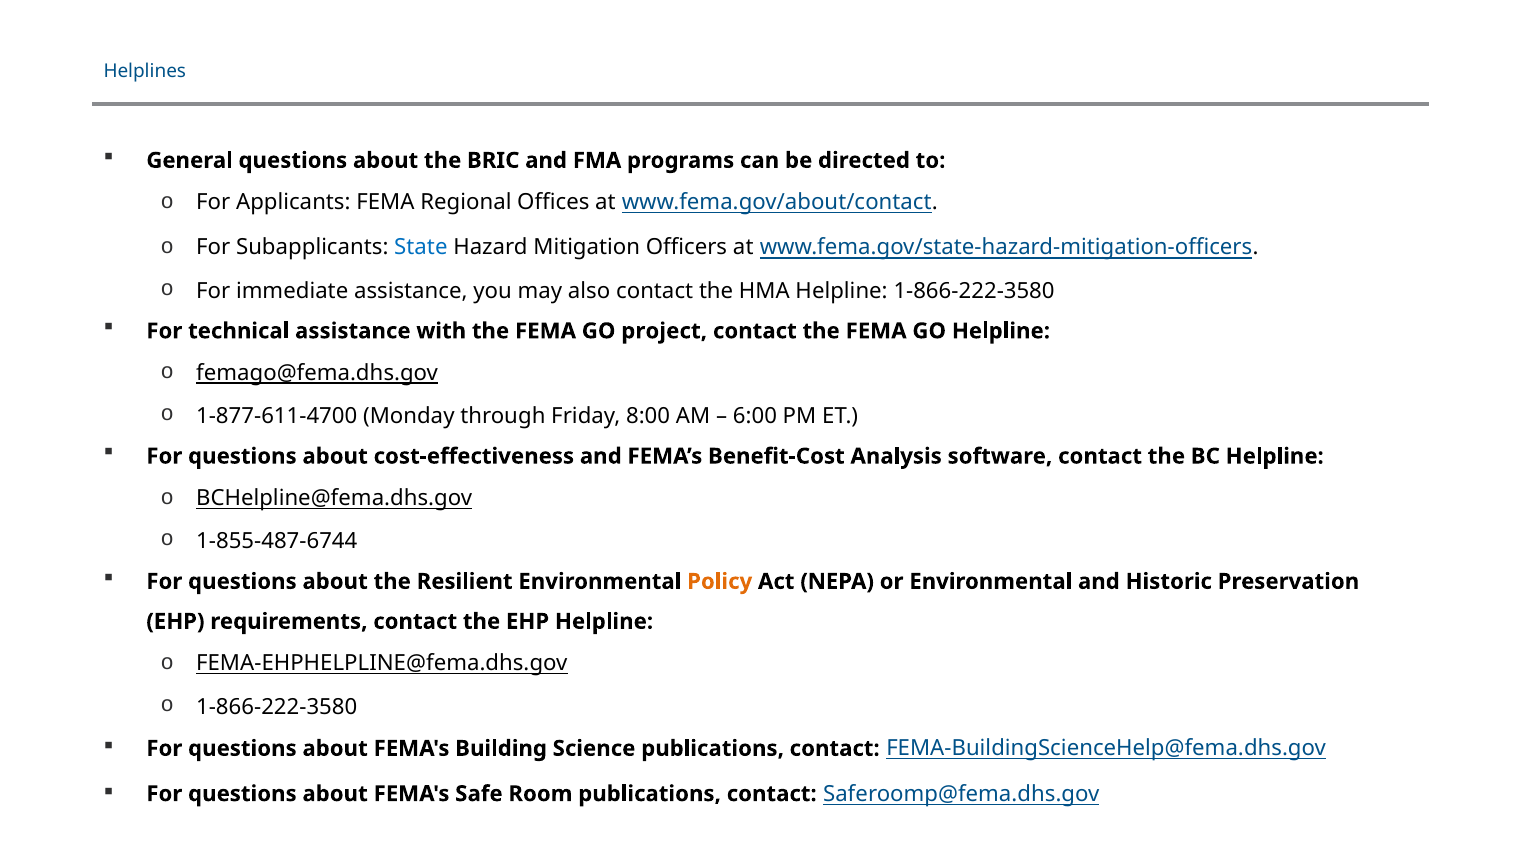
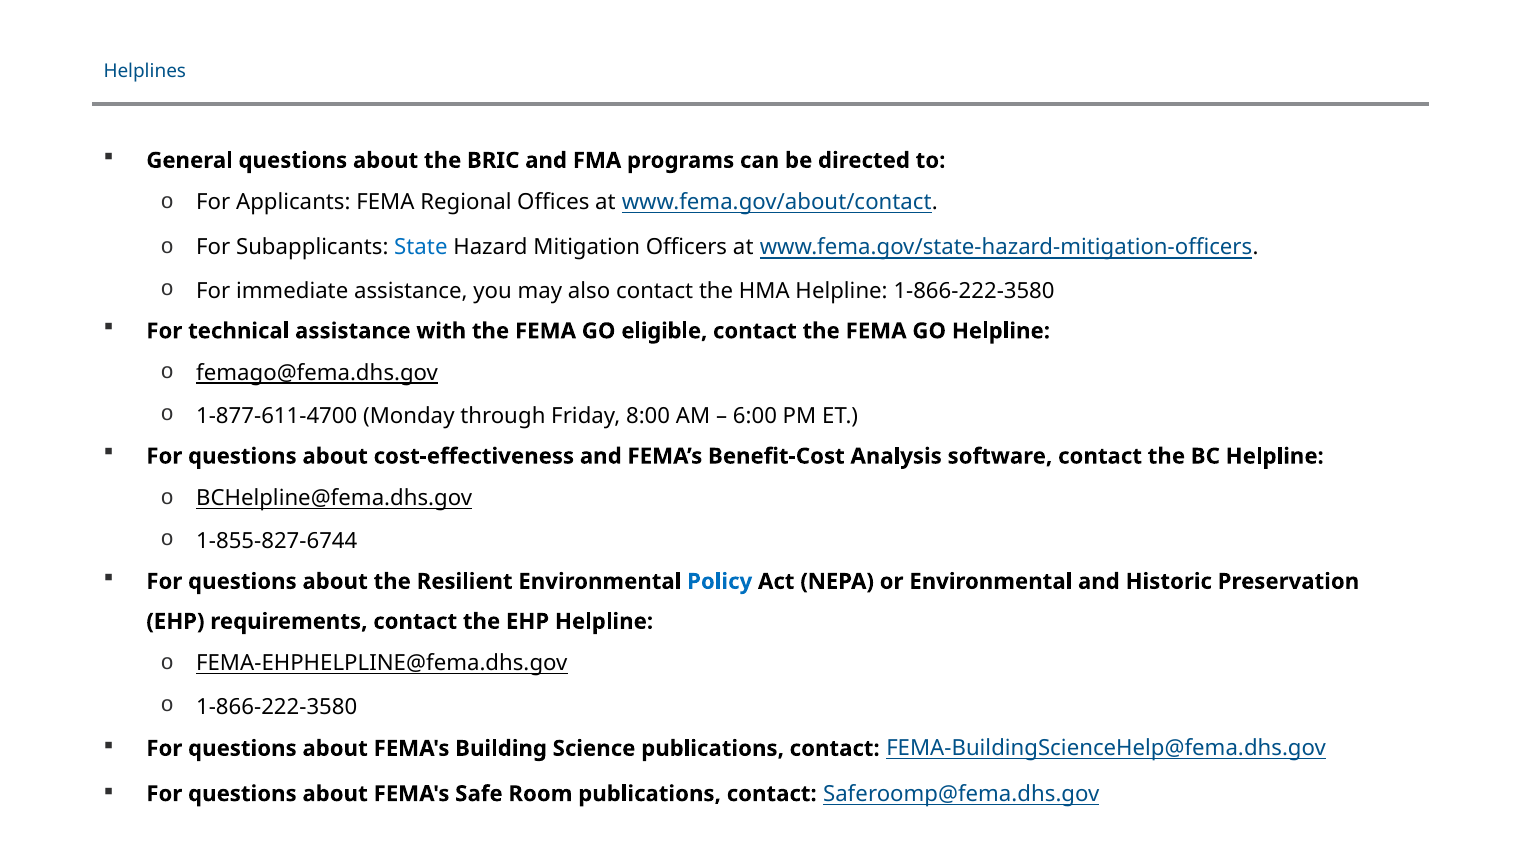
project: project -> eligible (664, 331)
1-855-487-6744: 1-855-487-6744 -> 1-855-827-6744 (277, 541)
Policy colour: orange -> blue (720, 581)
